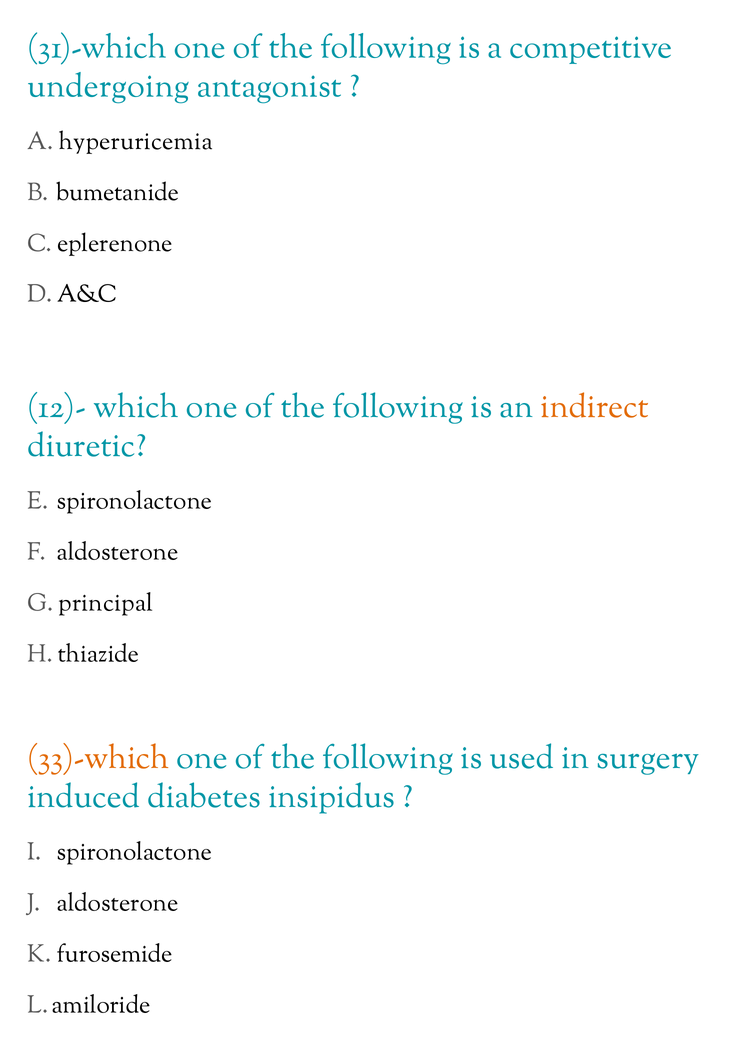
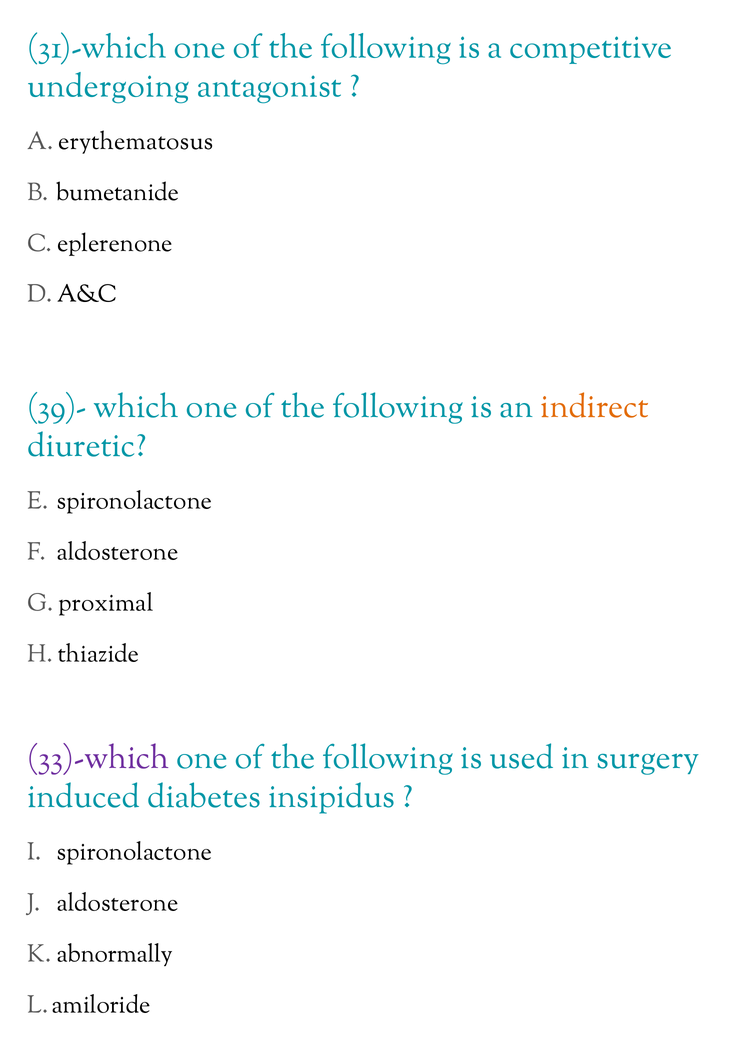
hyperuricemia: hyperuricemia -> erythematosus (136, 141)
12)-: 12)- -> 39)- (57, 406)
principal: principal -> proximal (106, 602)
33)-which colour: orange -> purple (98, 757)
furosemide: furosemide -> abnormally (115, 953)
